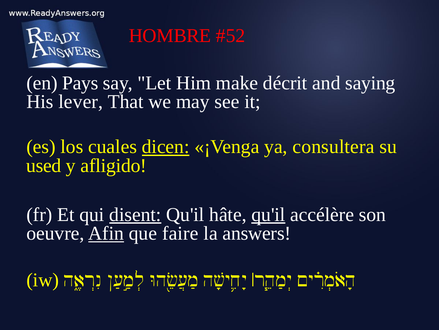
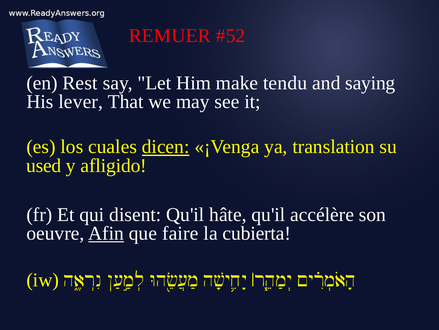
HOMBRE: HOMBRE -> REMUER (170, 36)
Pays: Pays -> Rest (80, 83)
décrit: décrit -> tendu (285, 83)
consultera: consultera -> translation (334, 147)
disent underline: present -> none (135, 214)
qu'il underline: present -> none (268, 214)
answers: answers -> cubierta (257, 233)
